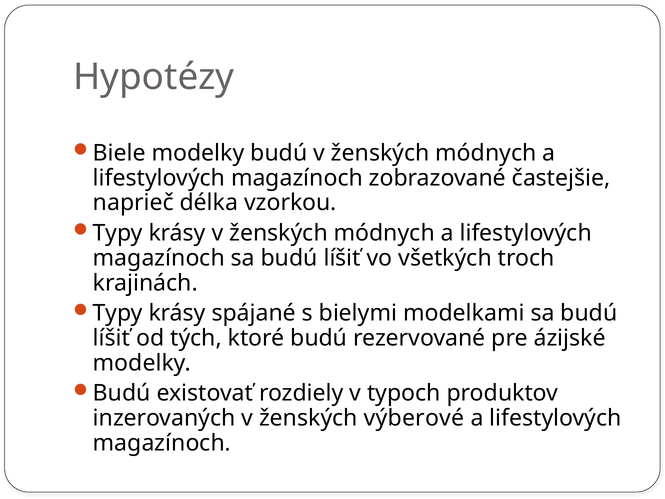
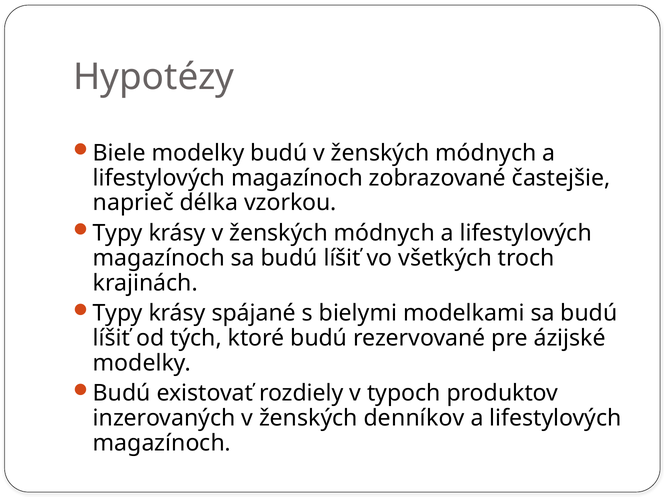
výberové: výberové -> denníkov (414, 418)
